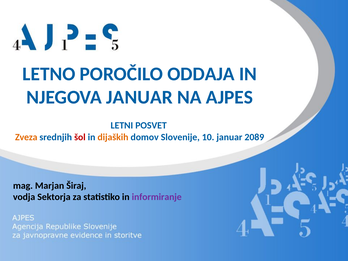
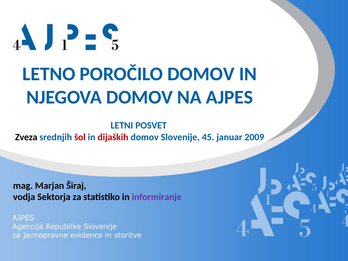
POROČILO ODDAJA: ODDAJA -> DOMOV (201, 74)
NJEGOVA JANUAR: JANUAR -> DOMOV (140, 97)
Zveza colour: orange -> black (26, 137)
dijaških colour: orange -> red (113, 137)
10: 10 -> 45 (208, 137)
2089: 2089 -> 2009 (254, 137)
